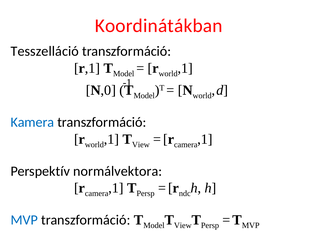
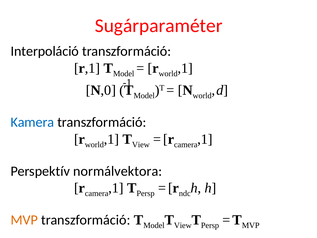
Koordinátákban: Koordinátákban -> Sugárparaméter (159, 26)
Tesszelláció: Tesszelláció -> Interpoláció (45, 51)
MVP colour: blue -> orange (24, 220)
